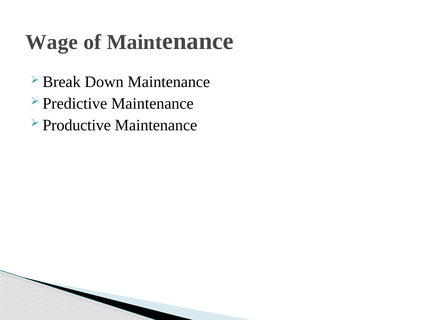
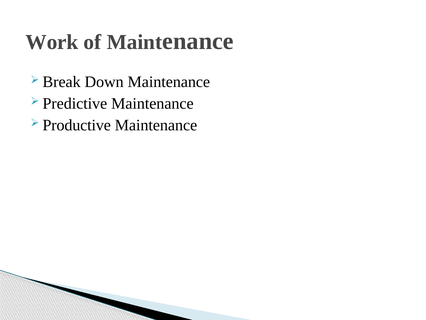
Wage: Wage -> Work (52, 42)
